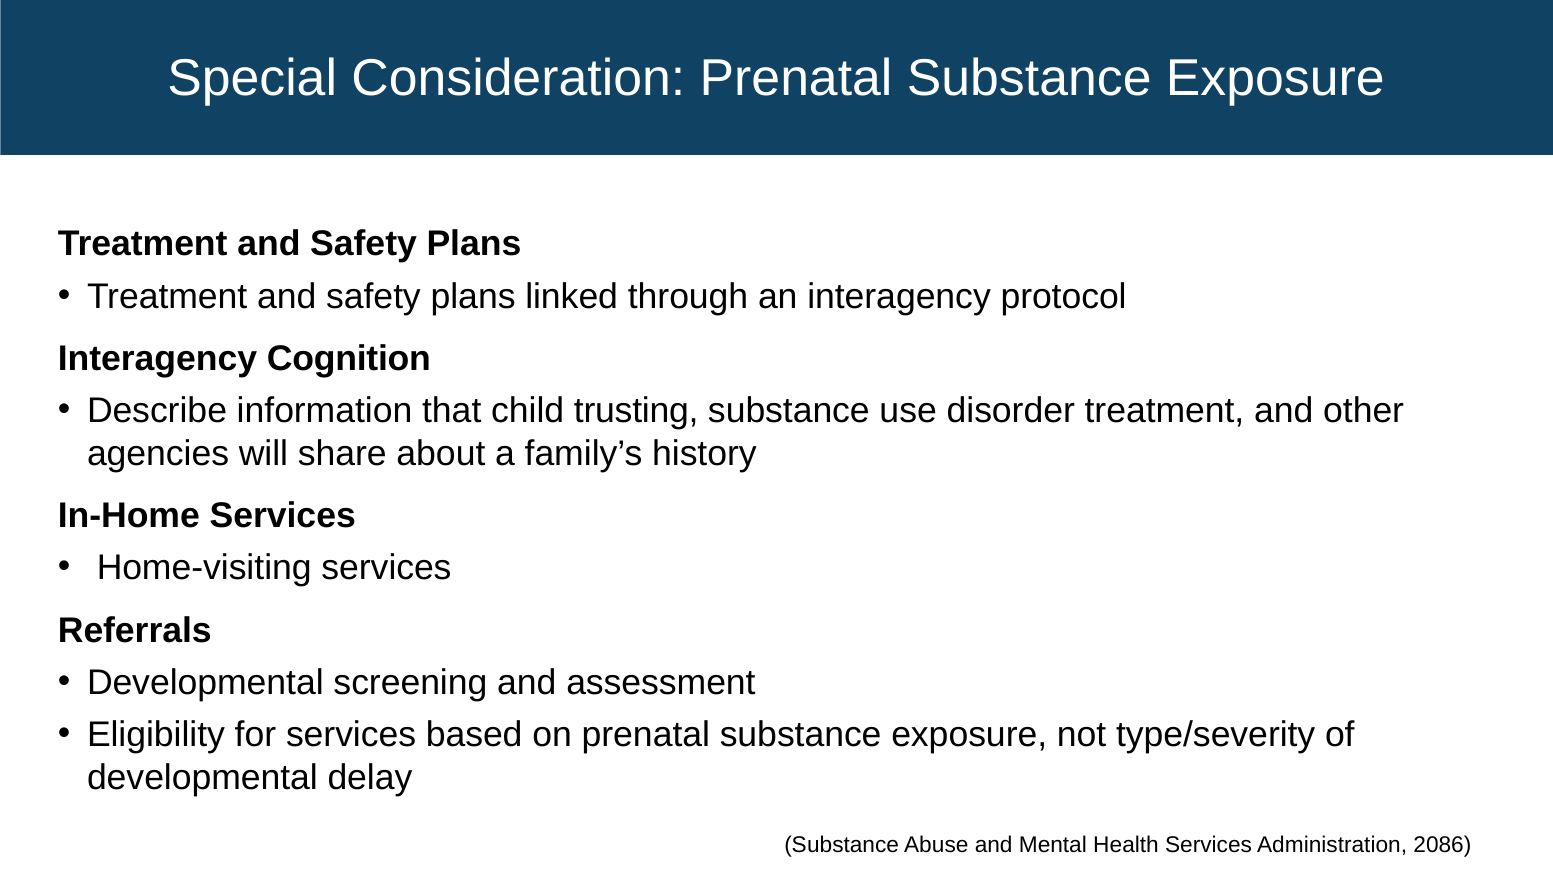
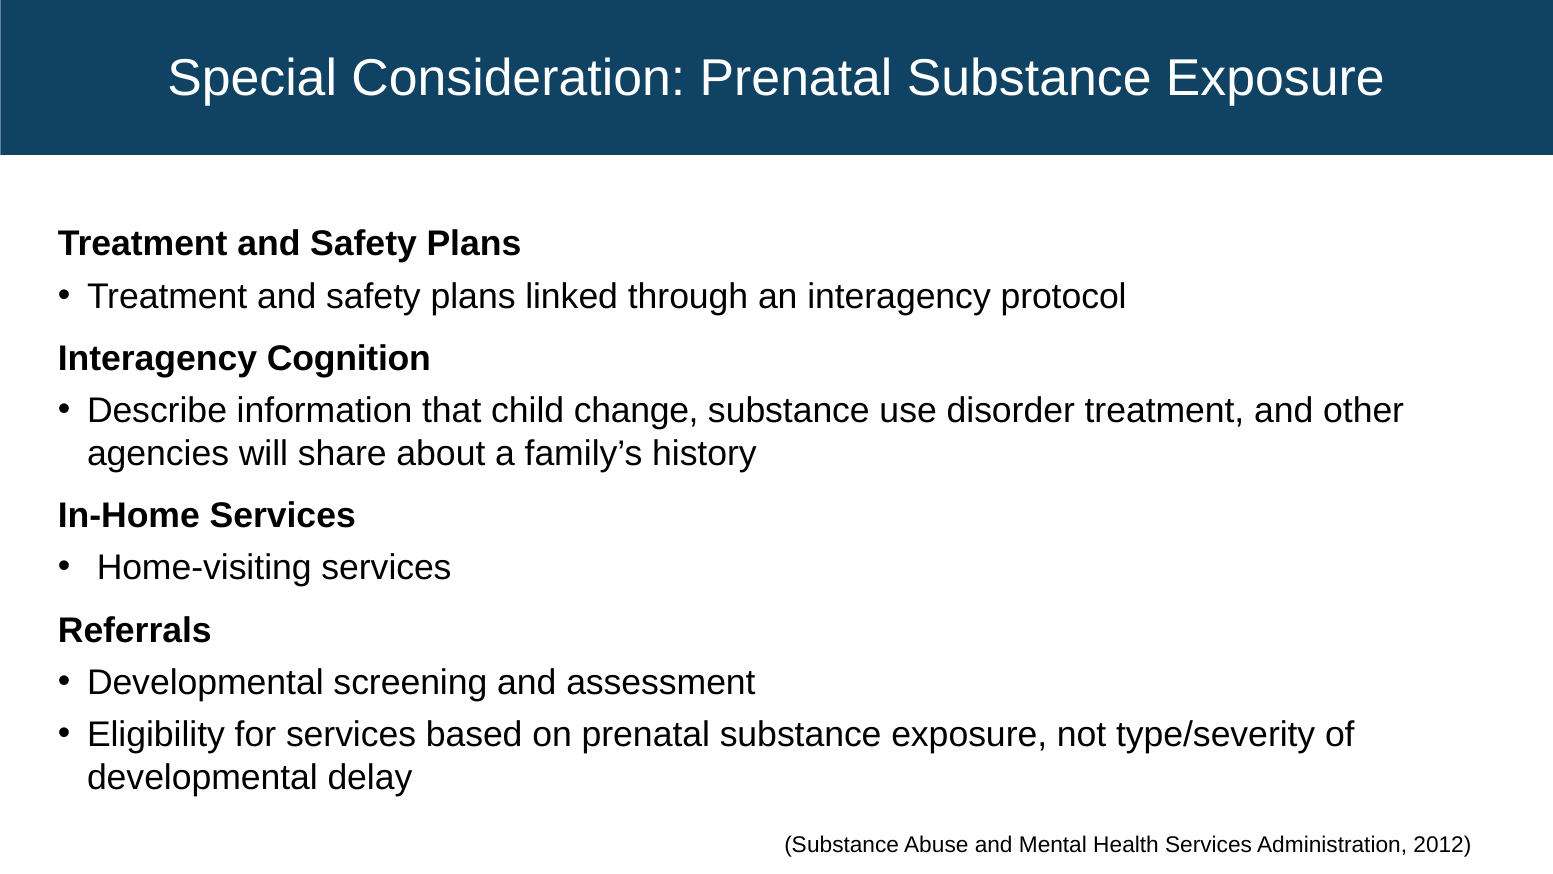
trusting: trusting -> change (636, 411)
2086: 2086 -> 2012 (1442, 844)
